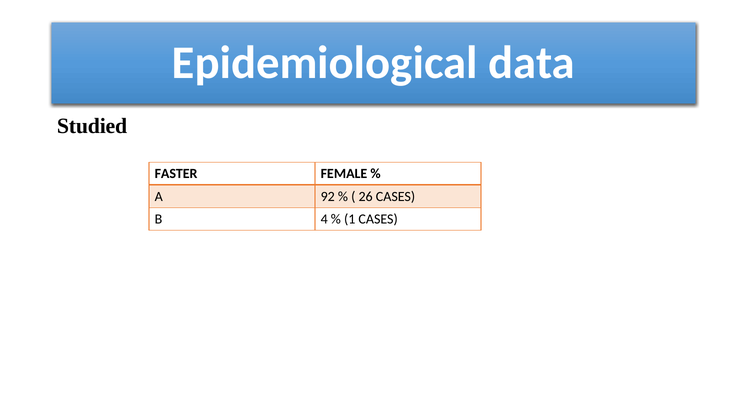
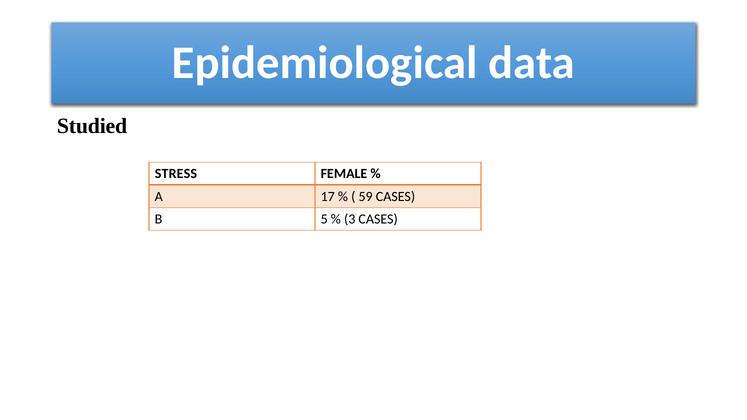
FASTER: FASTER -> STRESS (176, 174)
92: 92 -> 17 (328, 196)
26: 26 -> 59 (366, 196)
4: 4 -> 5 (324, 219)
1: 1 -> 3 (350, 219)
